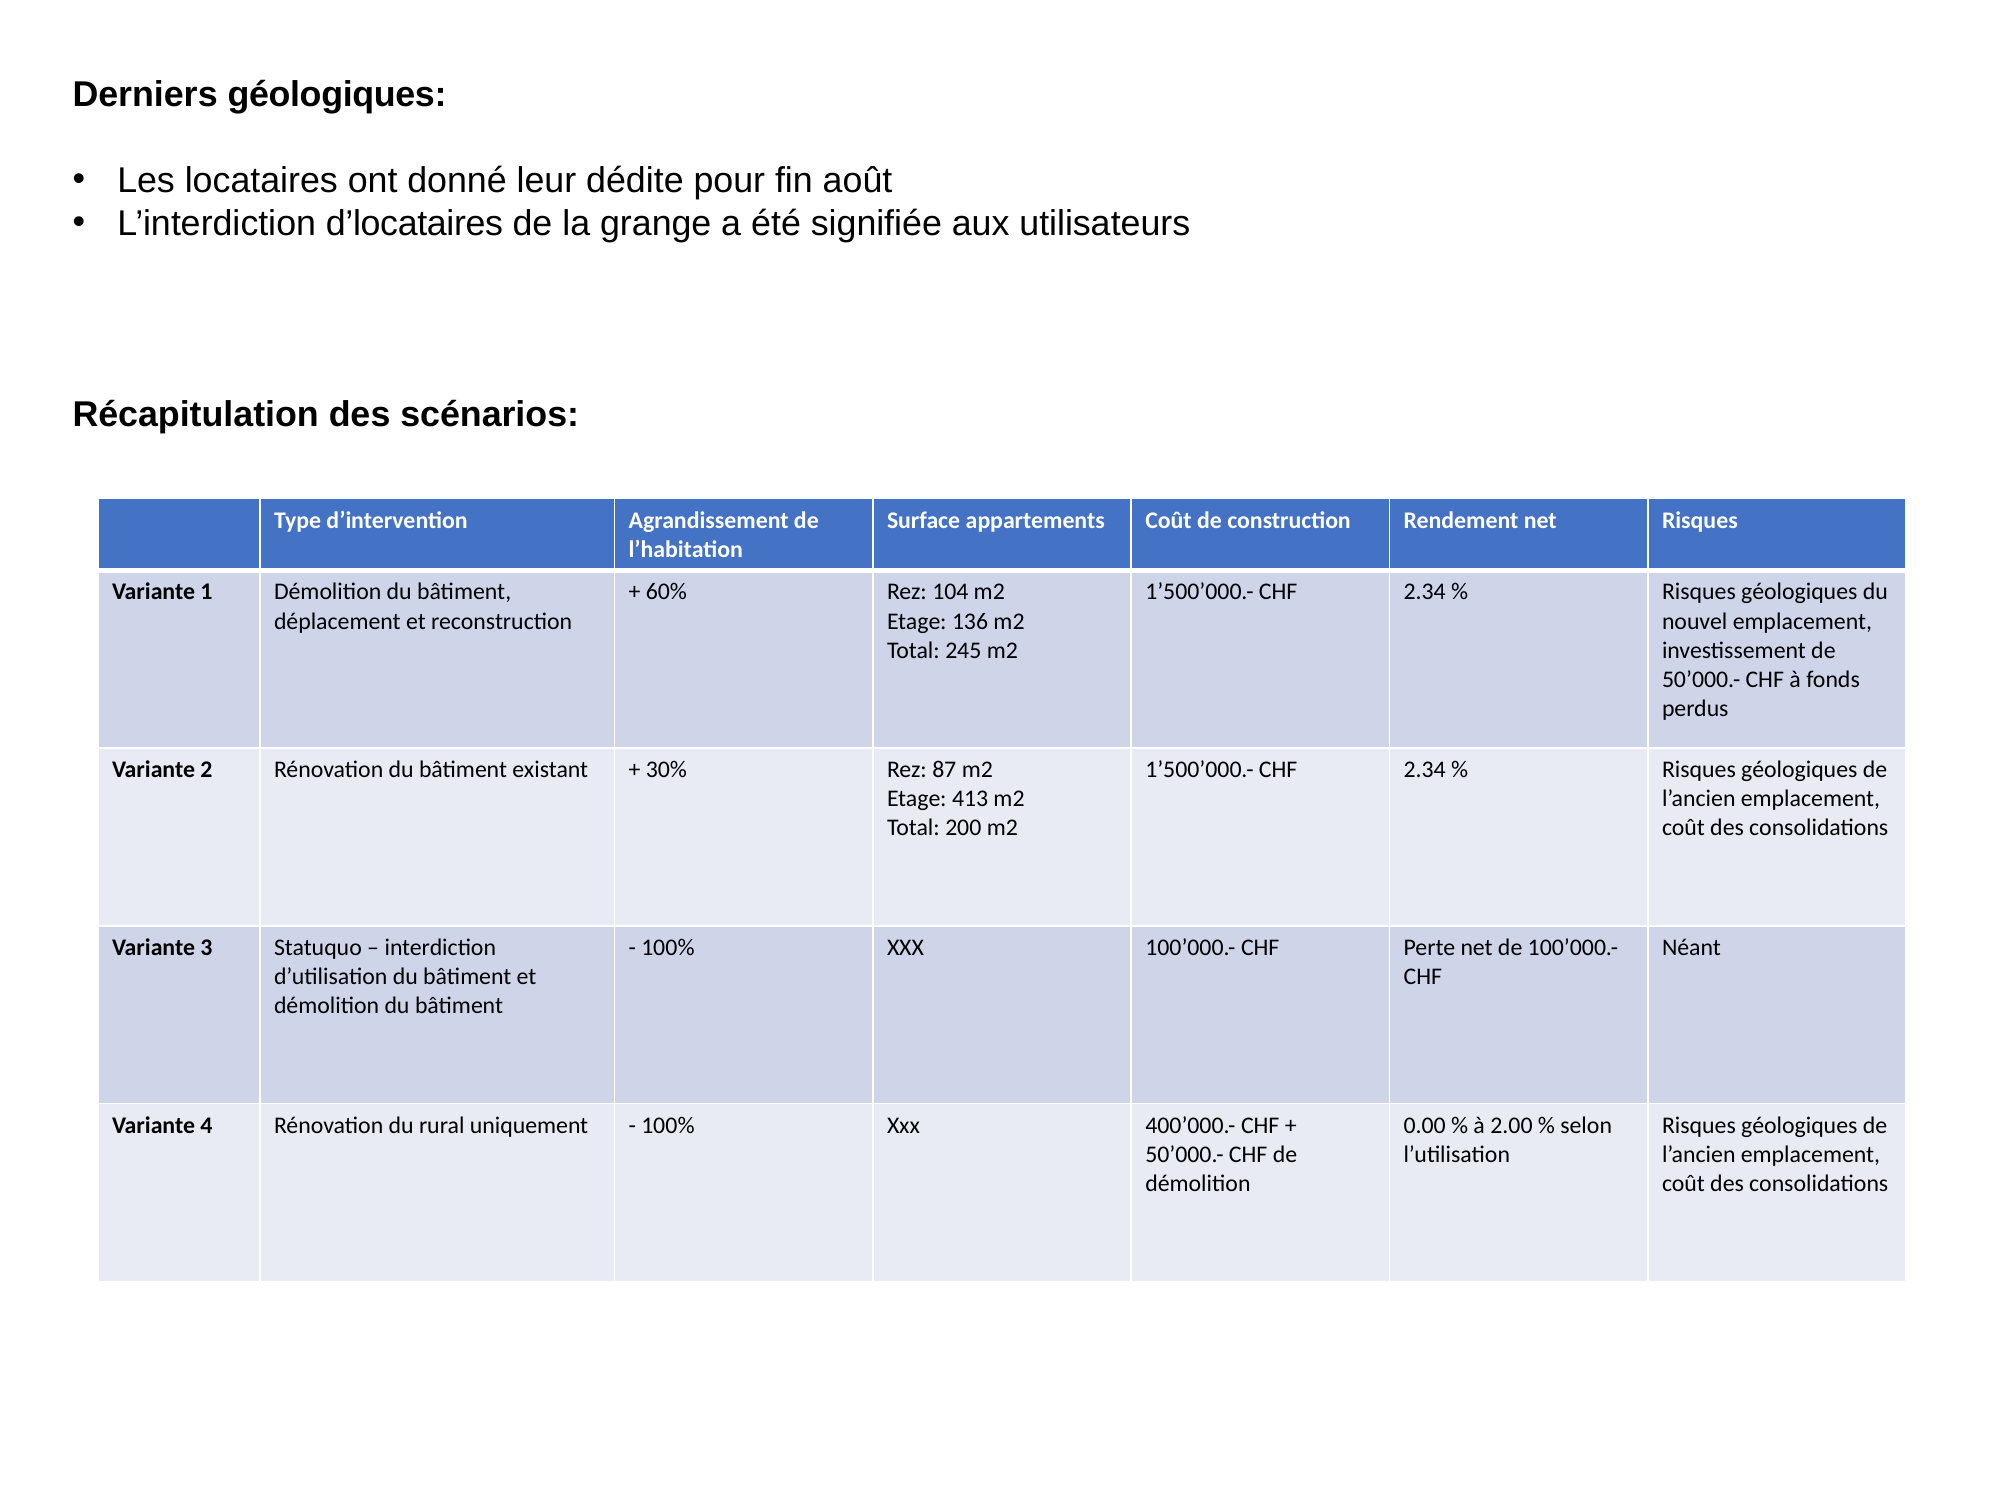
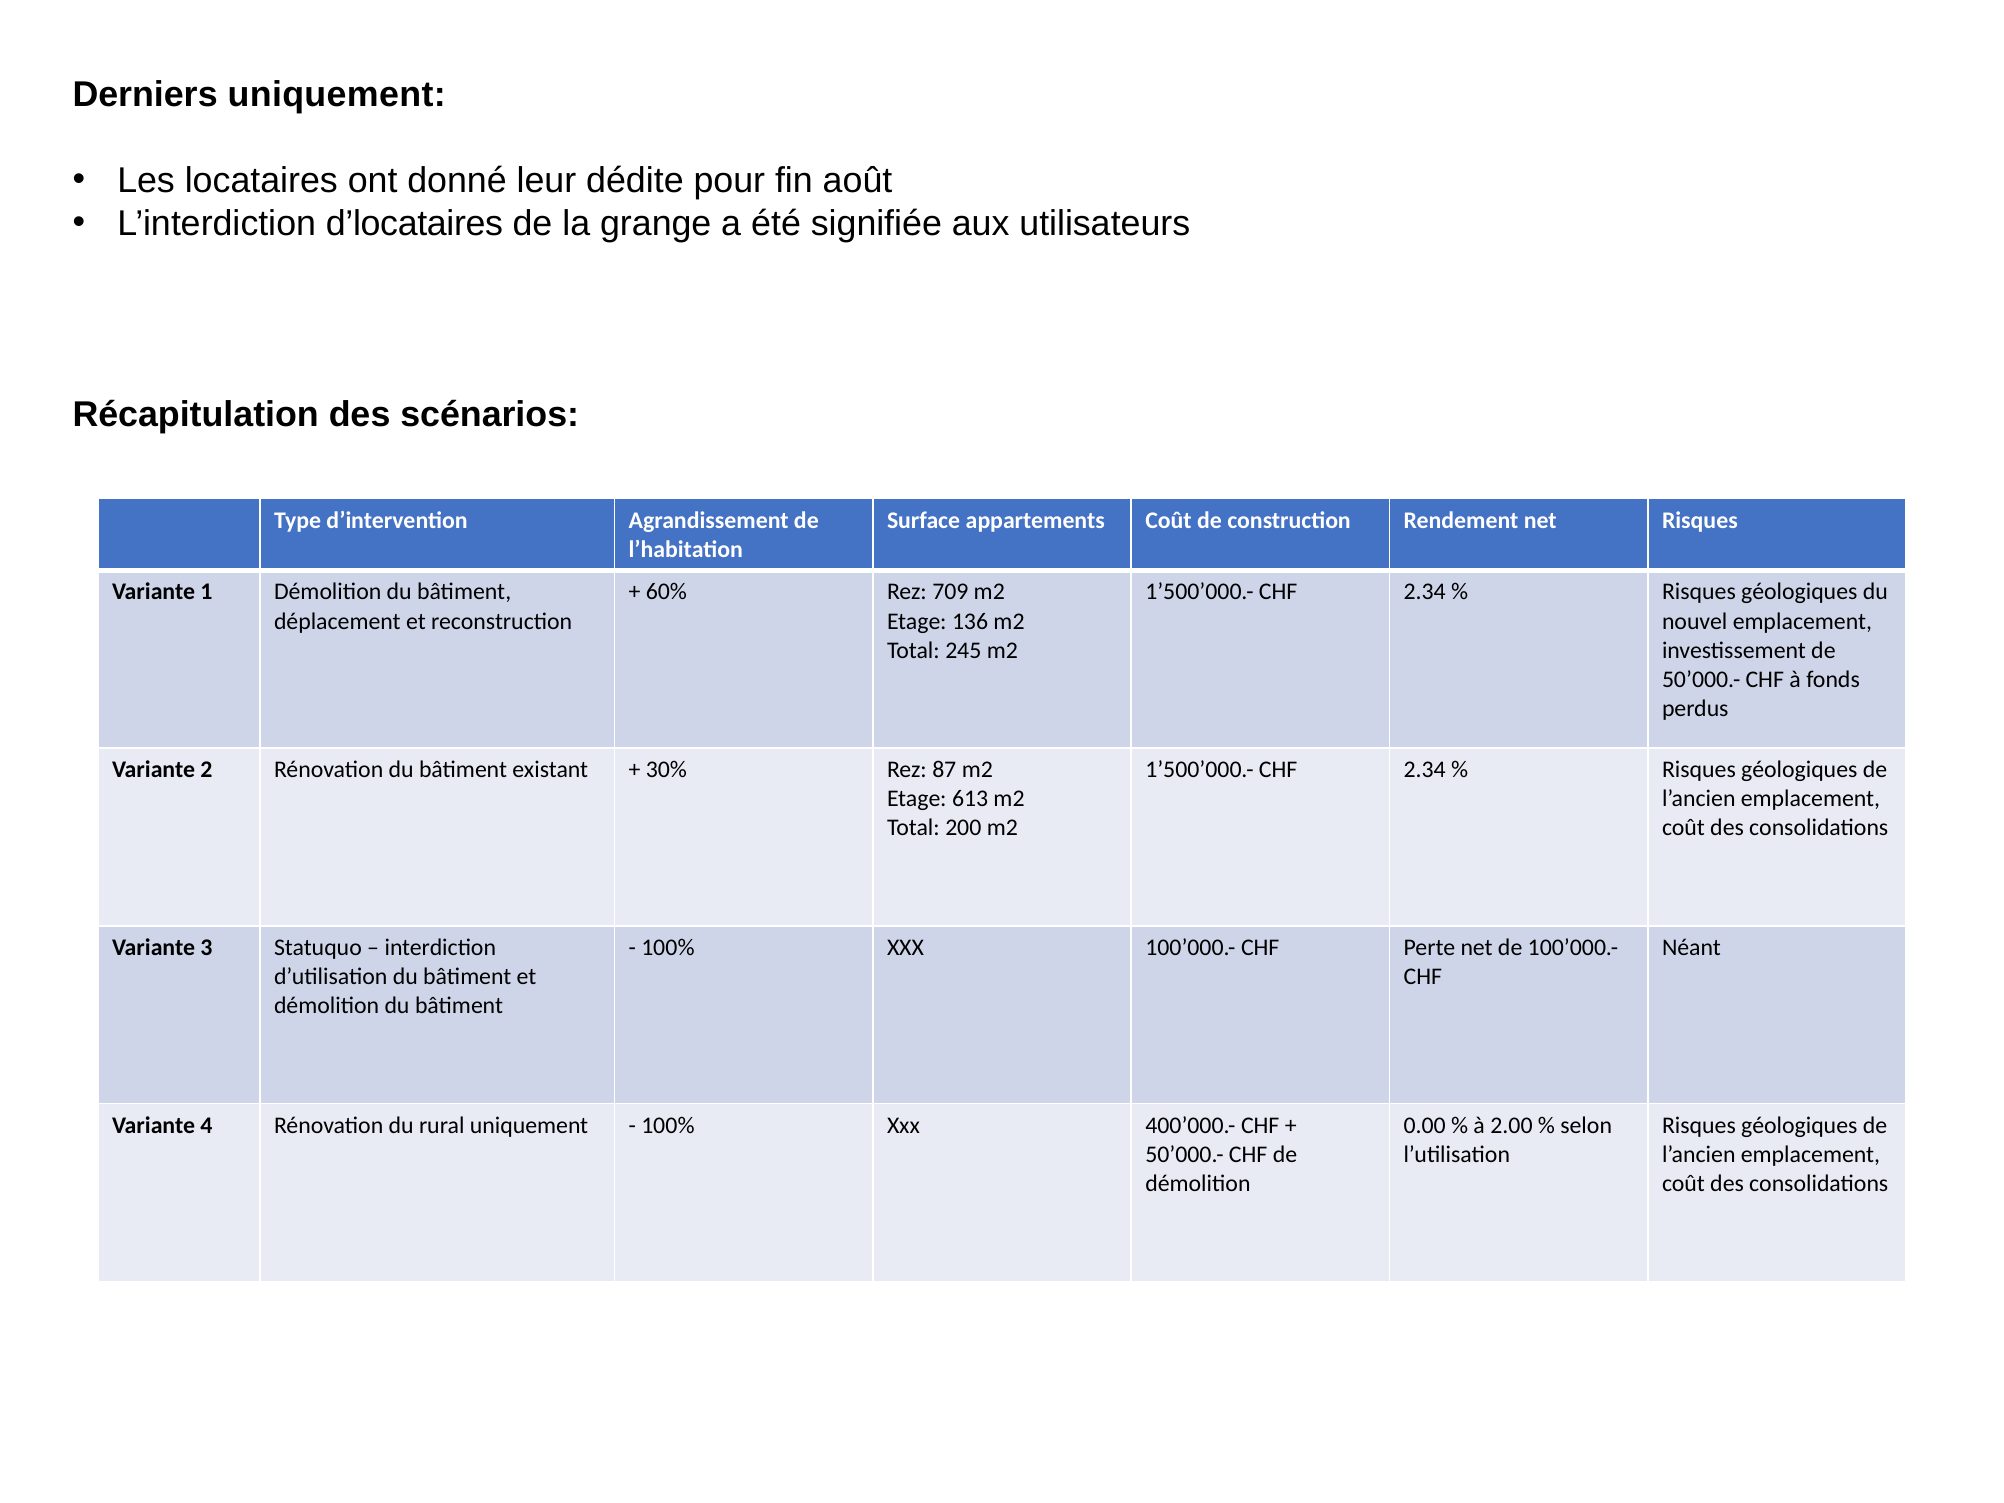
Derniers géologiques: géologiques -> uniquement (337, 95)
104: 104 -> 709 (950, 592)
413: 413 -> 613 (970, 799)
